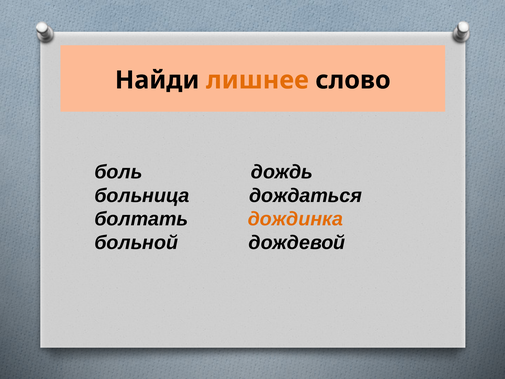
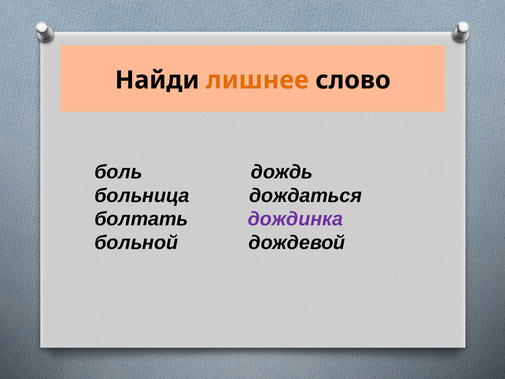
дождинка colour: orange -> purple (295, 219)
